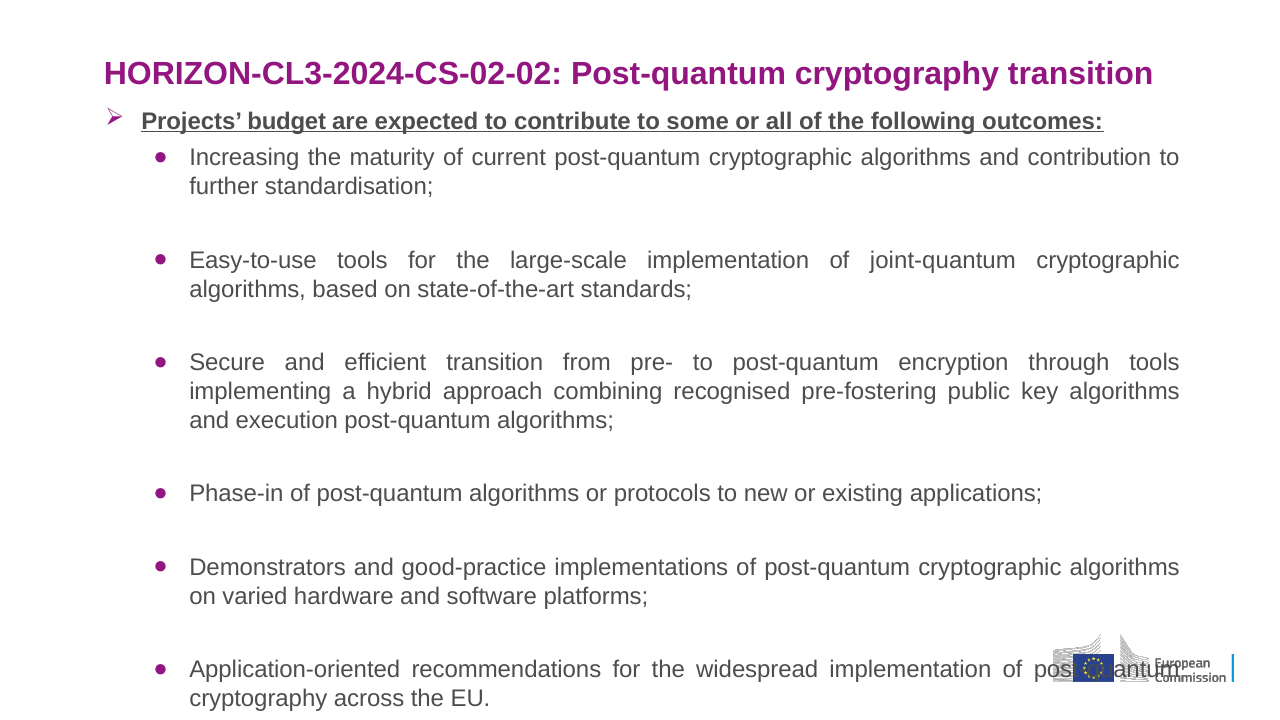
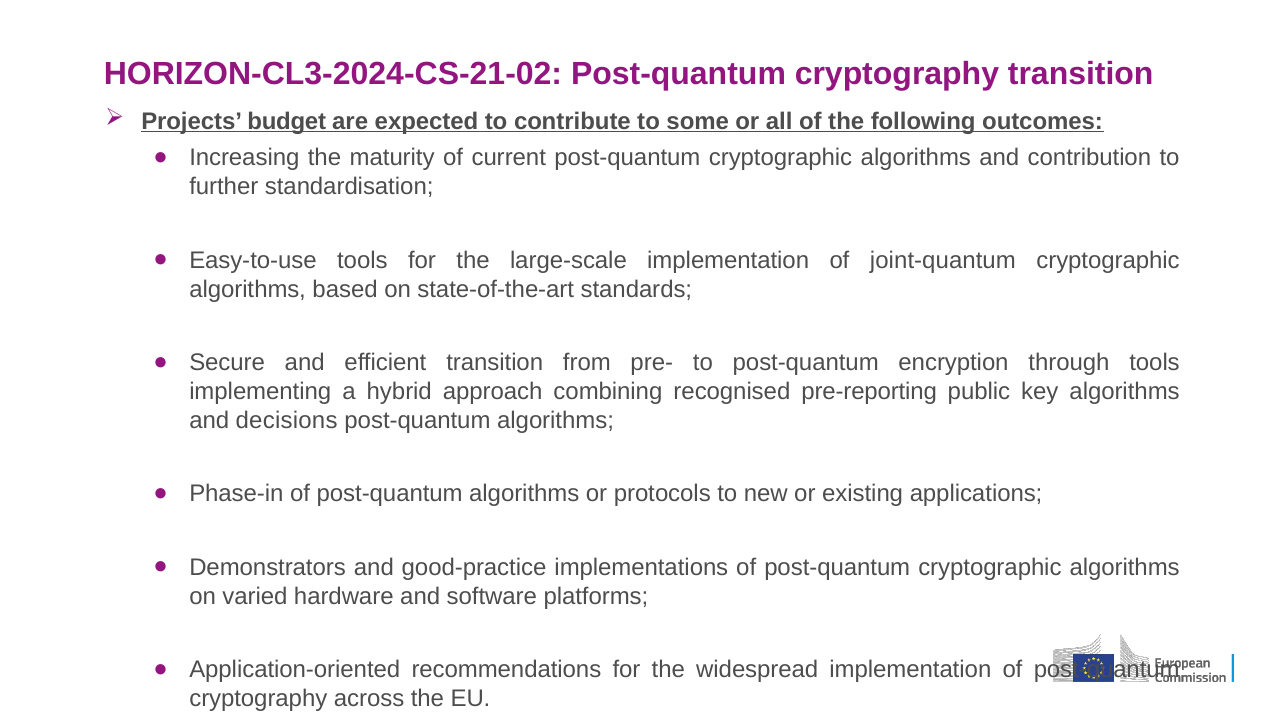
HORIZON-CL3-2024-CS-02-02: HORIZON-CL3-2024-CS-02-02 -> HORIZON-CL3-2024-CS-21-02 (333, 73)
pre-fostering: pre-fostering -> pre-reporting (869, 392)
execution: execution -> decisions (287, 420)
